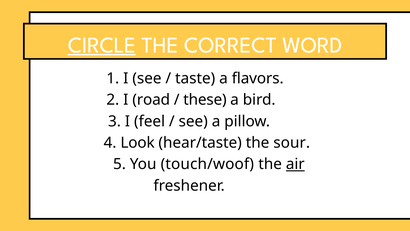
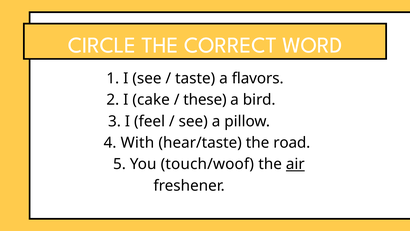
CIRCLE underline: present -> none (102, 45)
road: road -> cake (151, 100)
Look: Look -> With (137, 143)
sour: sour -> road (292, 143)
